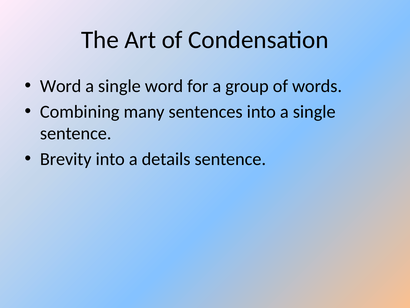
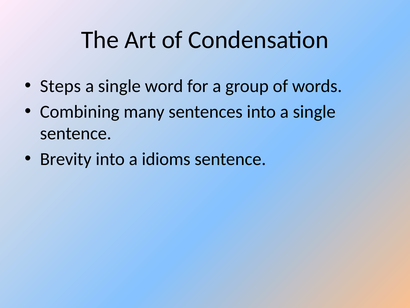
Word: Word -> Steps (60, 86)
details: details -> idioms (166, 159)
